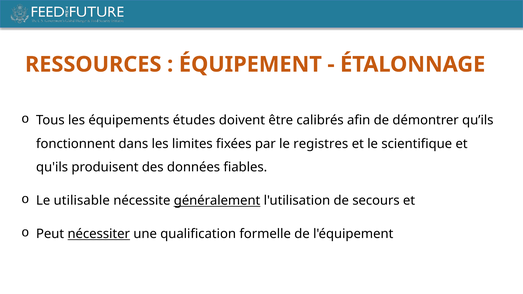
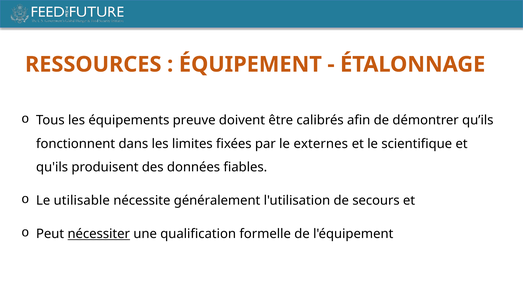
études: études -> preuve (194, 120)
registres: registres -> externes (321, 144)
généralement underline: present -> none (217, 201)
